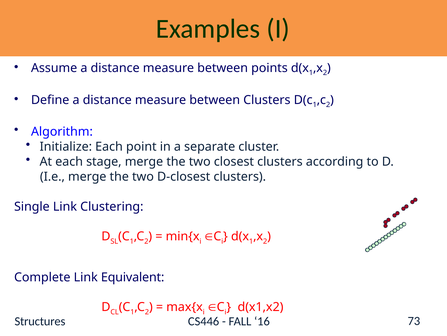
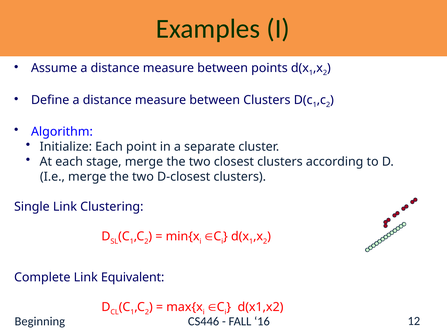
Structures: Structures -> Beginning (40, 321)
73: 73 -> 12 (414, 320)
